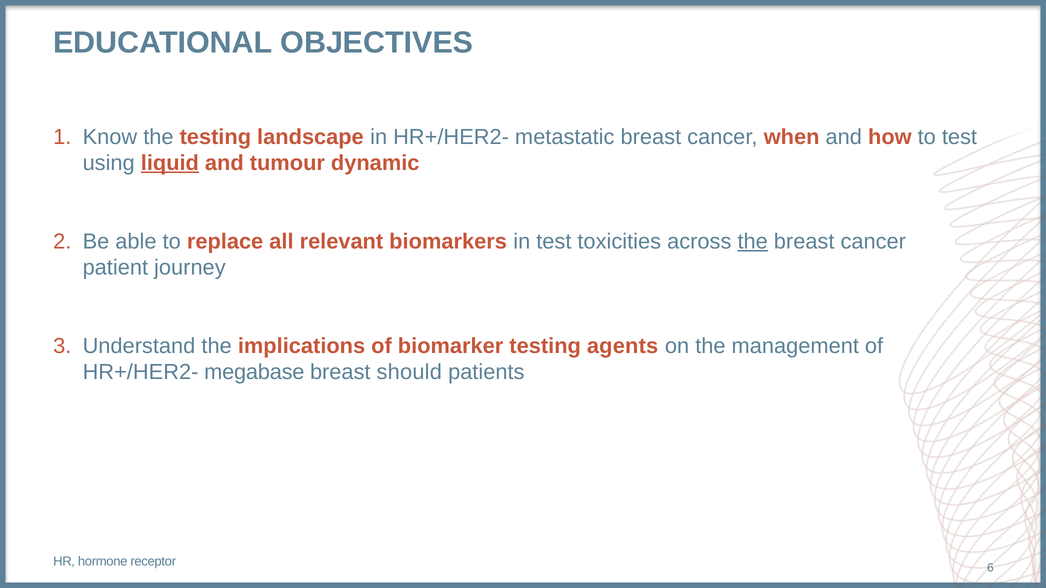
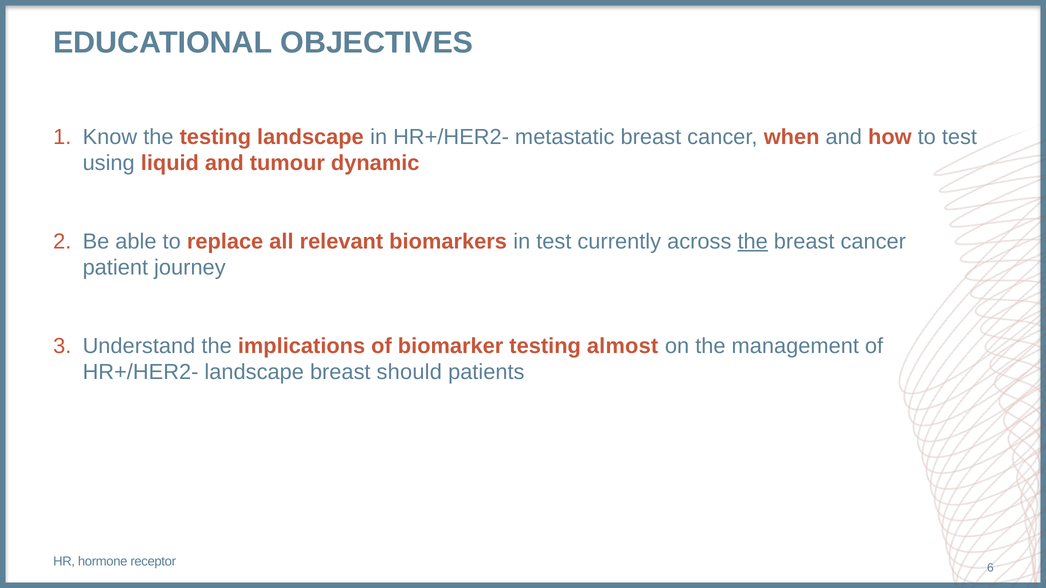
liquid underline: present -> none (170, 163)
toxicities: toxicities -> currently (619, 242)
agents: agents -> almost (623, 346)
HR+/HER2- megabase: megabase -> landscape (254, 372)
